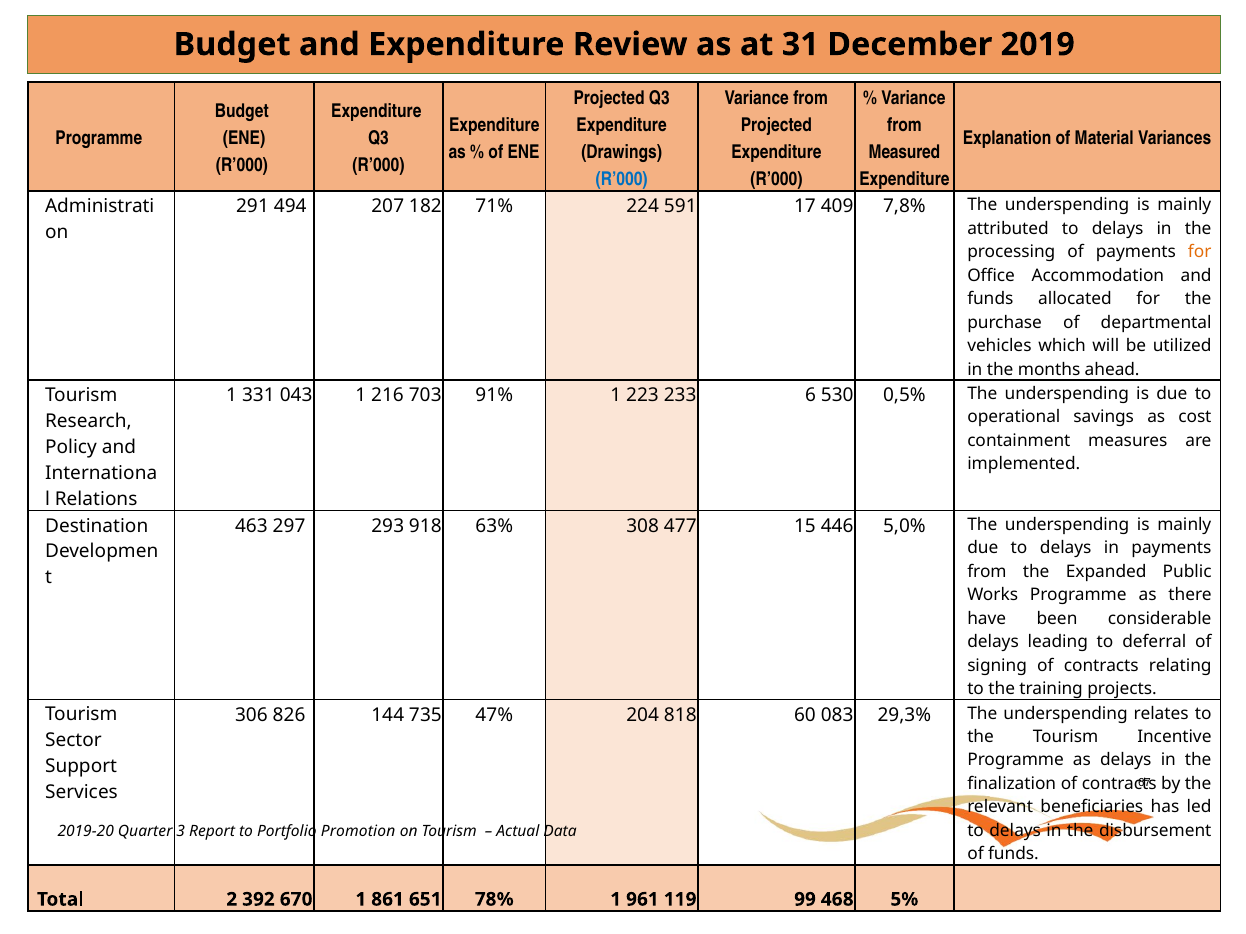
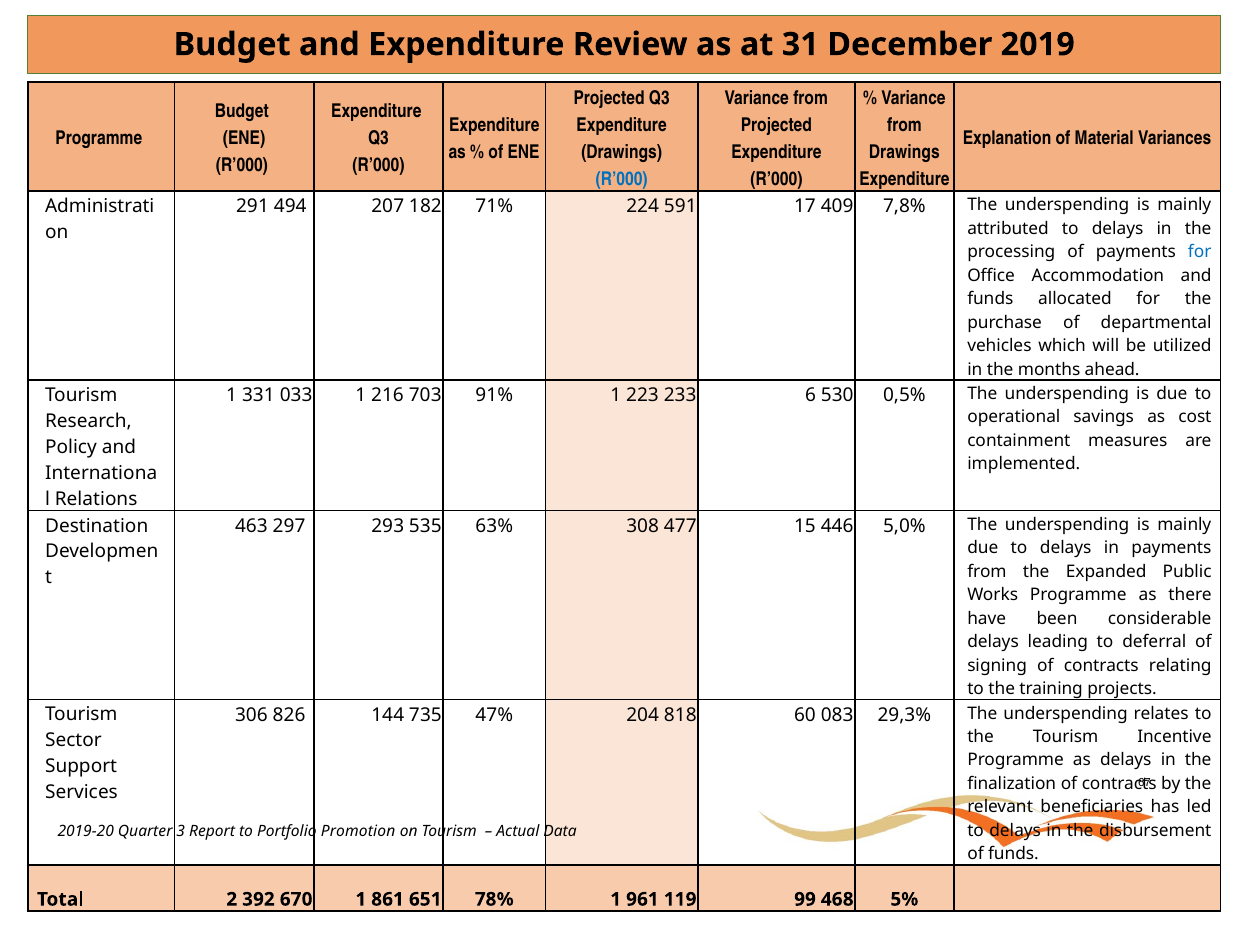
Measured: Measured -> Drawings (904, 152)
for colour: orange -> blue (1200, 252)
043: 043 -> 033 (296, 396)
918: 918 -> 535 (425, 526)
